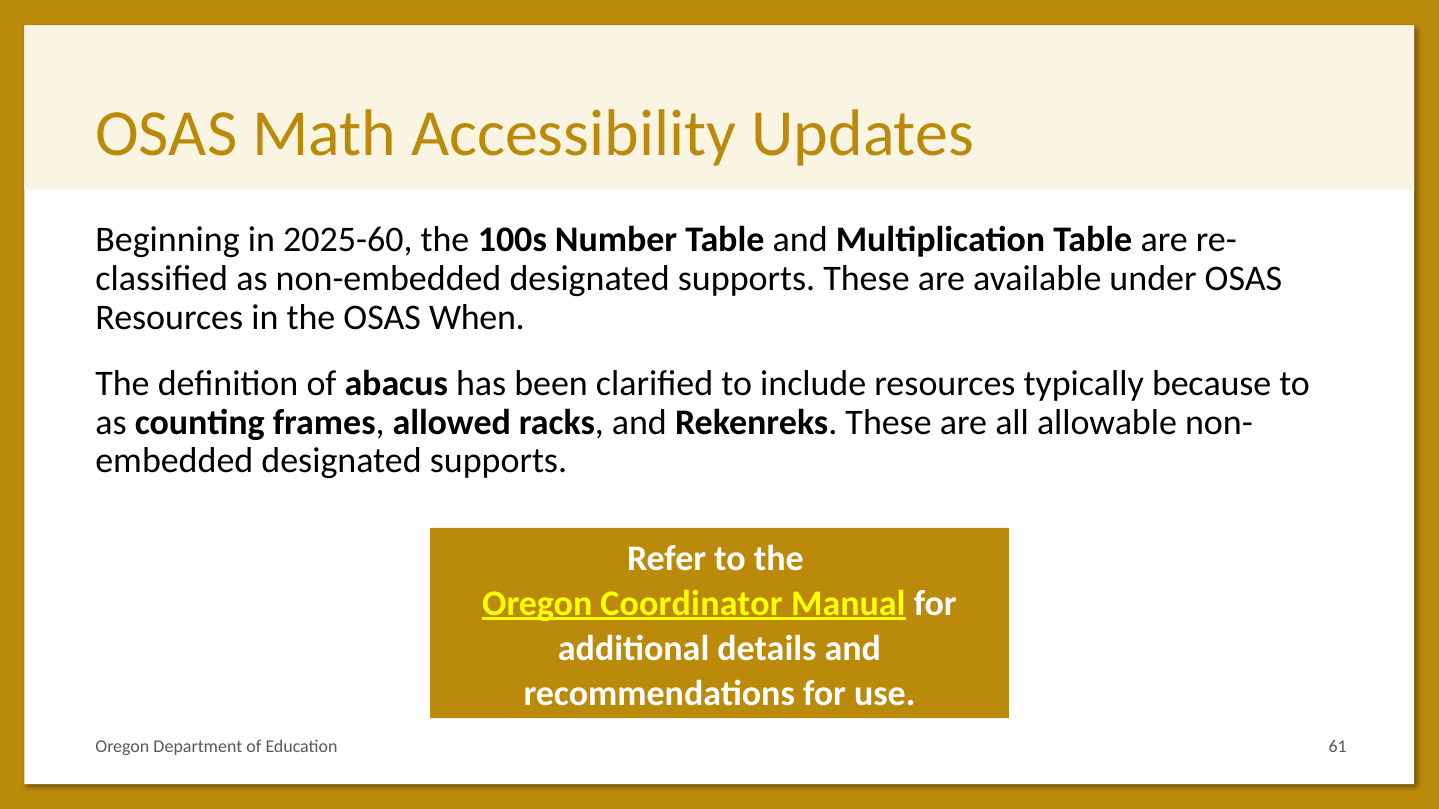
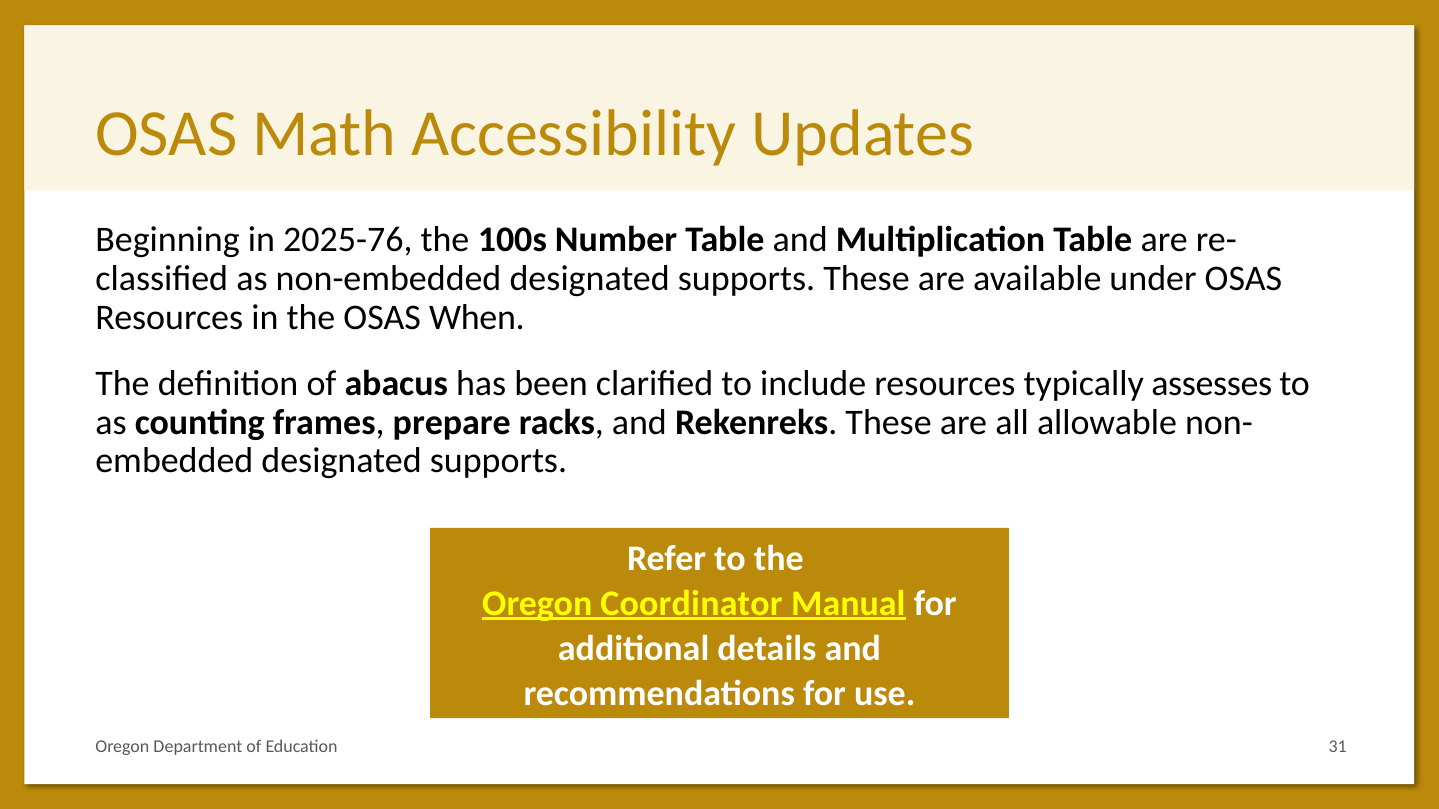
2025-60: 2025-60 -> 2025-76 (348, 240)
because: because -> assesses (1212, 384)
allowed: allowed -> prepare (452, 422)
61: 61 -> 31 (1338, 747)
